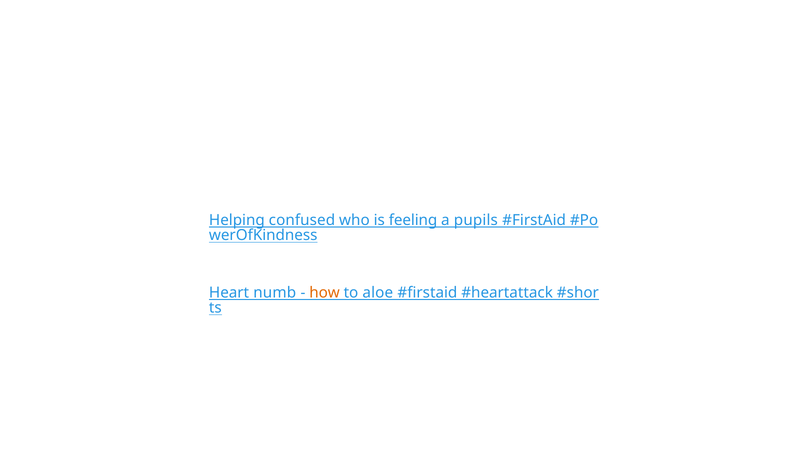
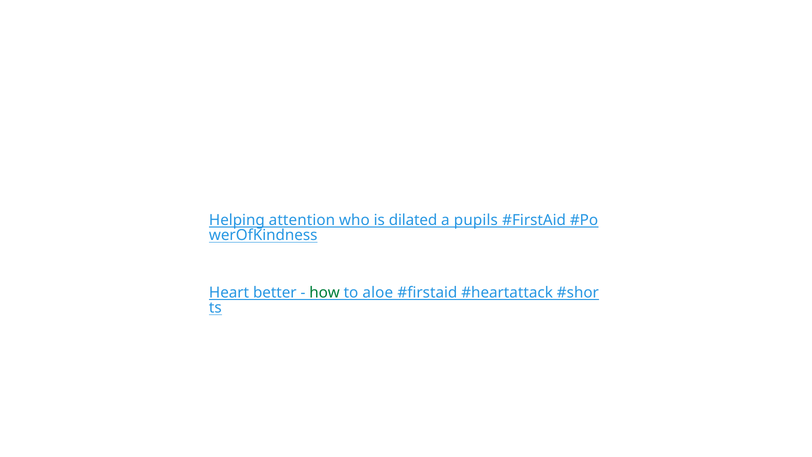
confused: confused -> attention (302, 220)
feeling: feeling -> dilated (413, 220)
numb: numb -> better (275, 292)
how colour: orange -> green (325, 292)
